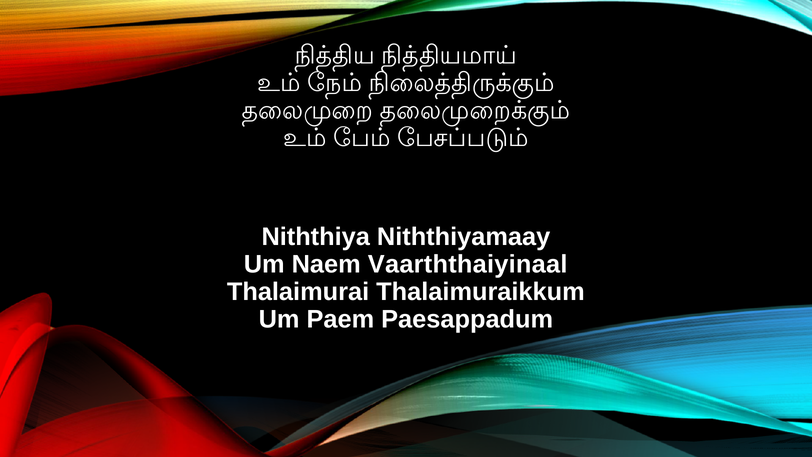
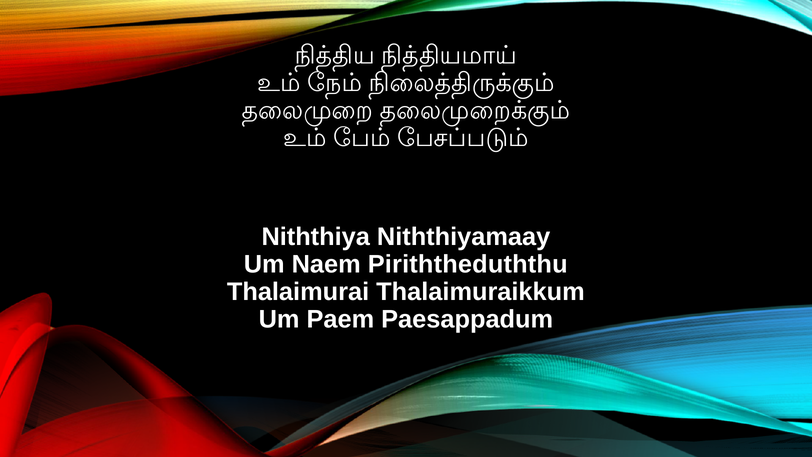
Vaarththaiyinaal: Vaarththaiyinaal -> Piriththeduththu (468, 264)
